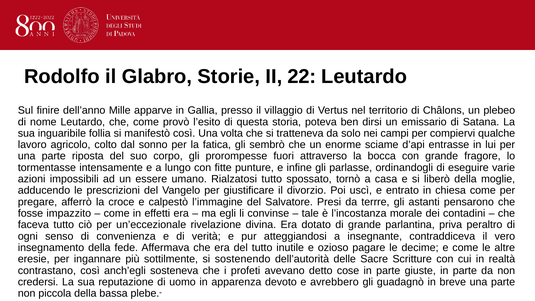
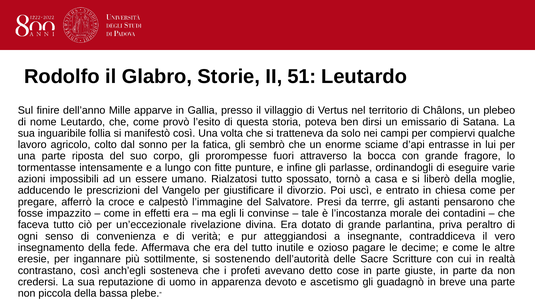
22: 22 -> 51 (302, 77)
avrebbero: avrebbero -> ascetismo (334, 282)
